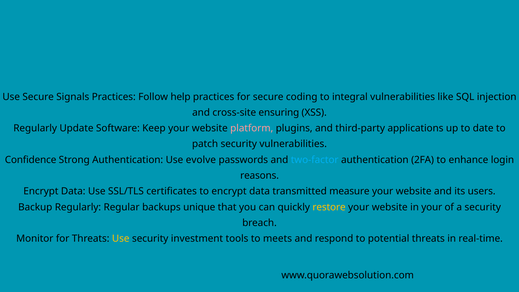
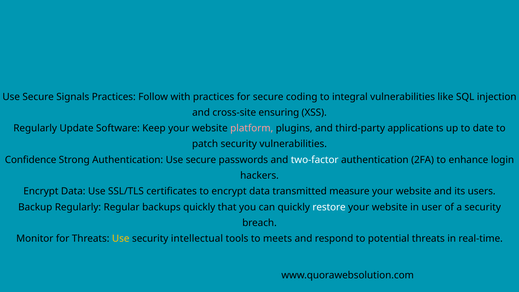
help: help -> with (180, 97)
Authentication Use evolve: evolve -> secure (201, 160)
two-factor colour: light blue -> white (315, 160)
reasons: reasons -> hackers (260, 176)
backups unique: unique -> quickly (199, 207)
restore colour: yellow -> white (329, 207)
in your: your -> user (432, 207)
investment: investment -> intellectual (197, 239)
